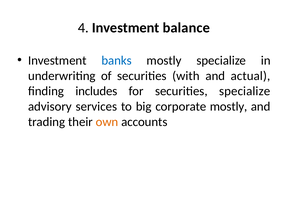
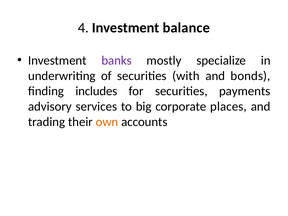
banks colour: blue -> purple (117, 60)
actual: actual -> bonds (250, 76)
securities specialize: specialize -> payments (245, 91)
corporate mostly: mostly -> places (228, 107)
